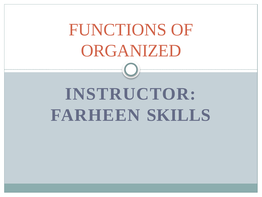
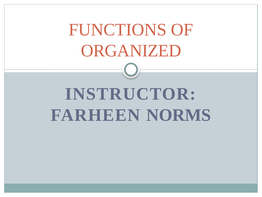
SKILLS: SKILLS -> NORMS (179, 115)
